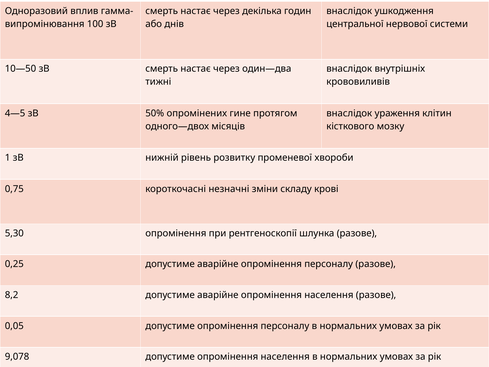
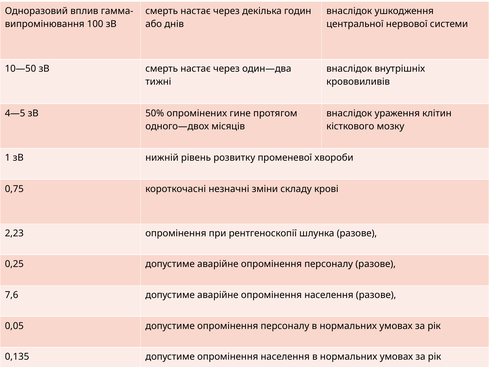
5,30: 5,30 -> 2,23 (14, 233)
8,2: 8,2 -> 7,6 (12, 295)
9,078: 9,078 -> 0,135 (17, 356)
